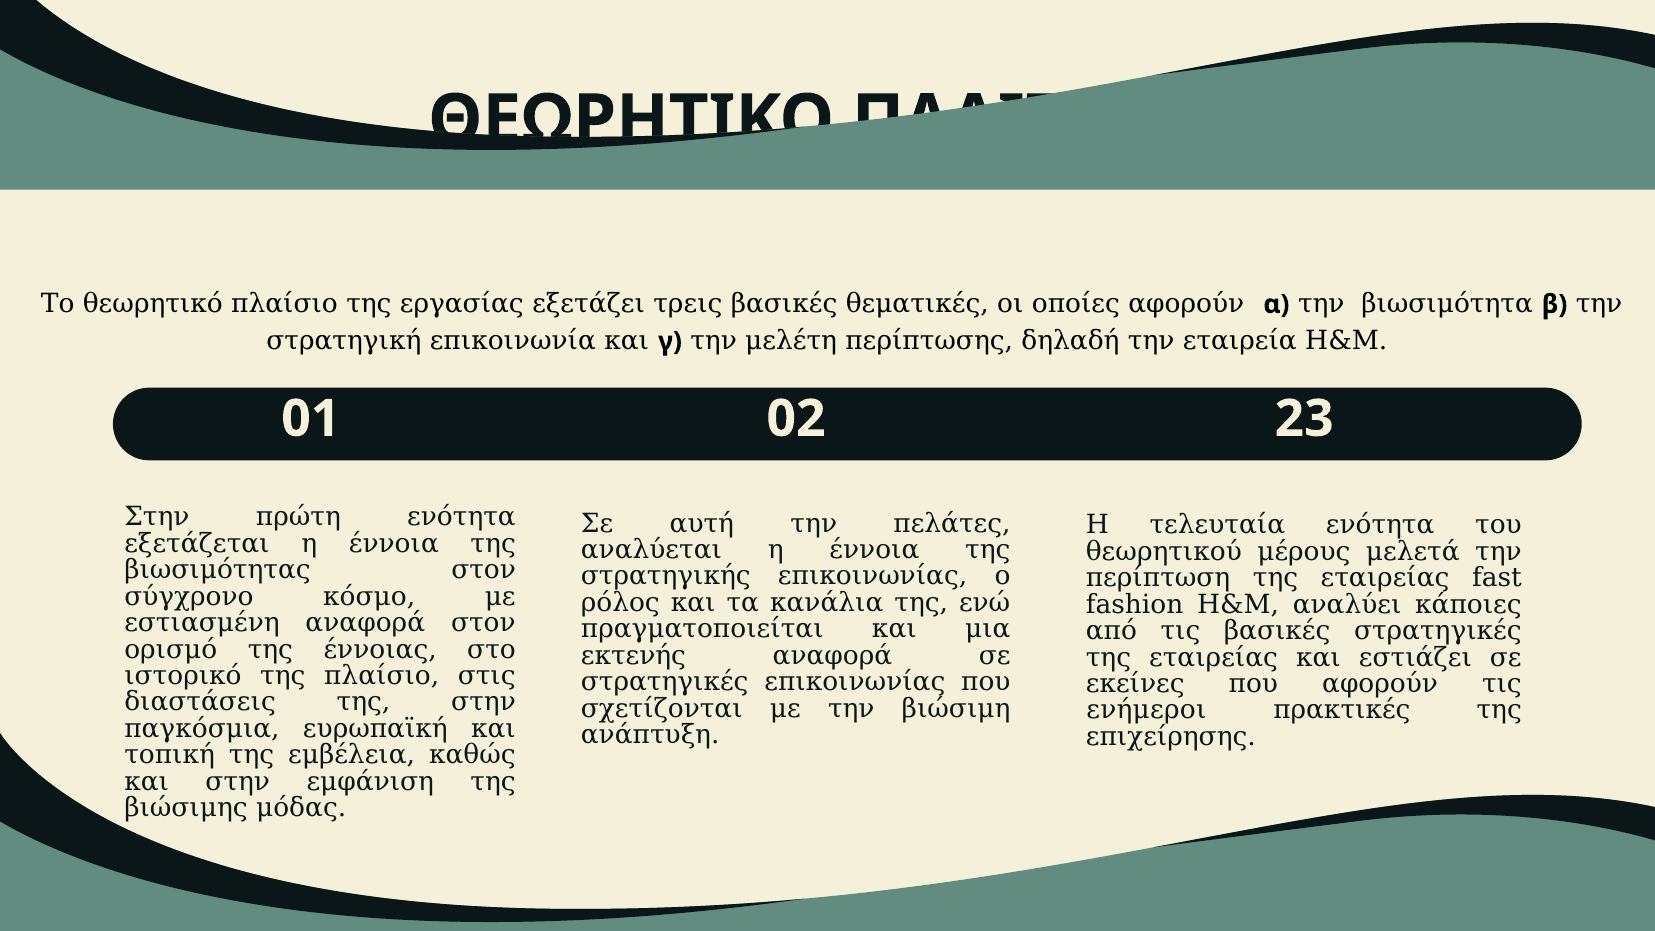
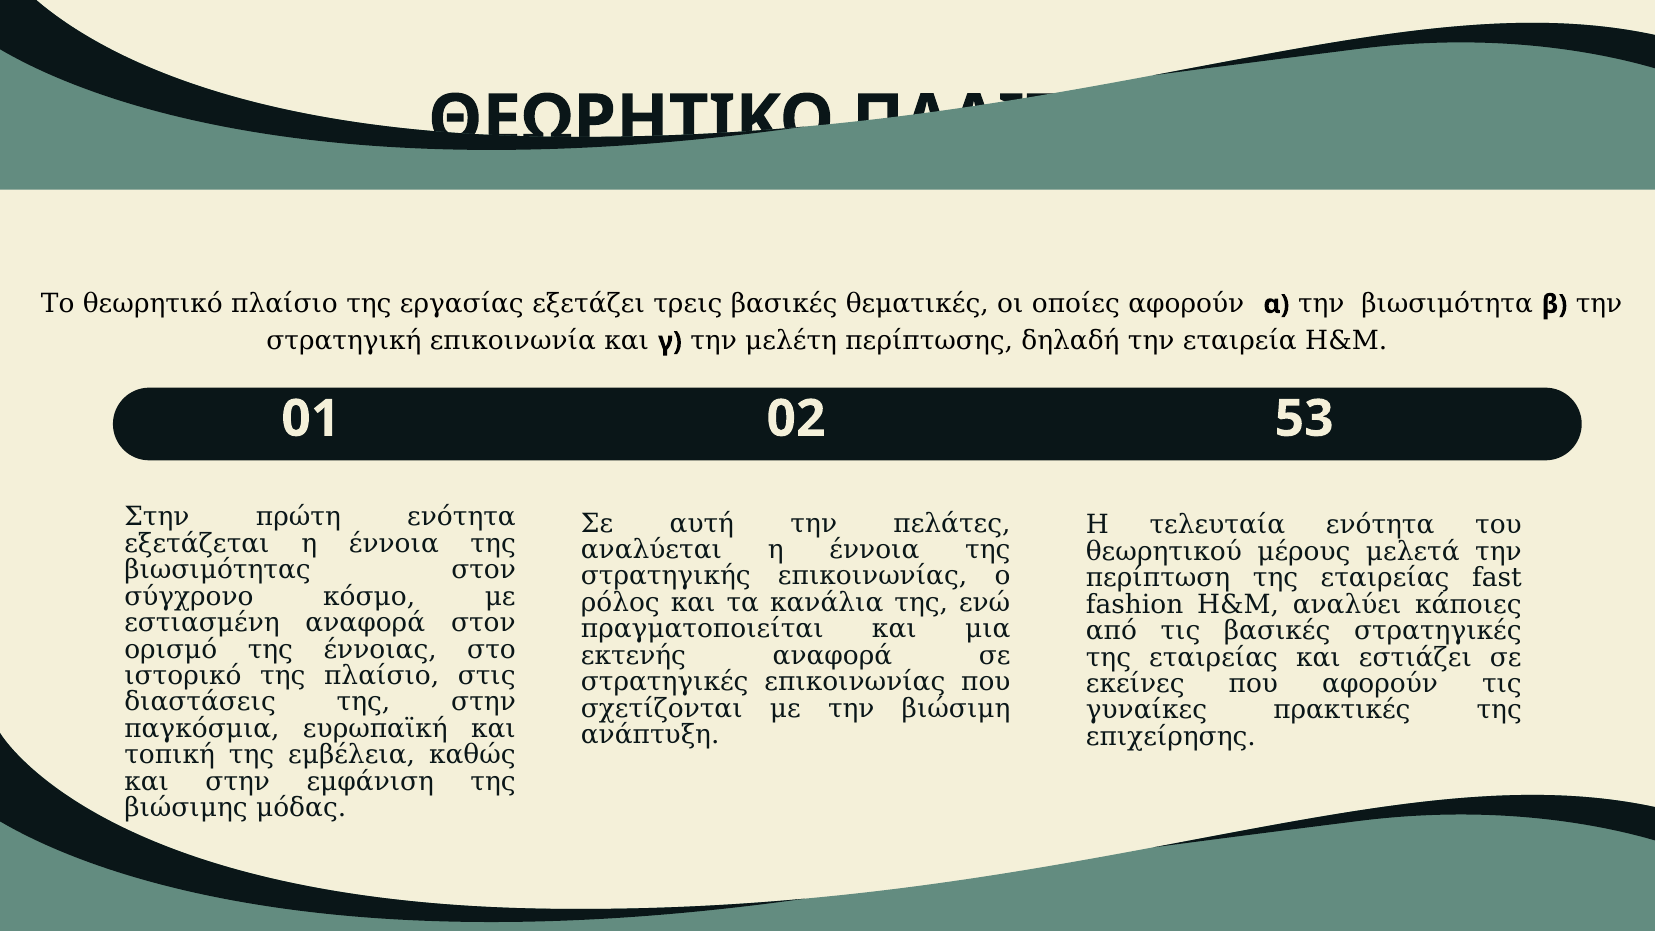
23: 23 -> 53 (1304, 419)
ενήμεροι: ενήμεροι -> γυναίκες (1146, 710)
